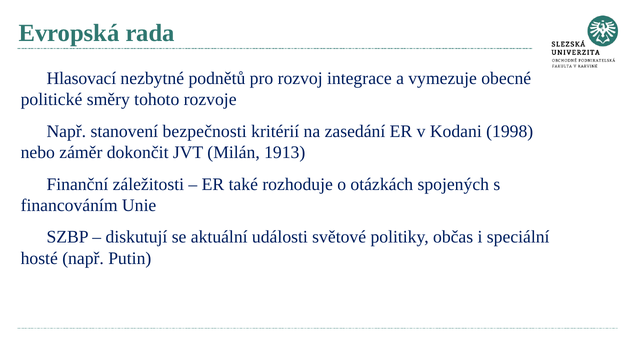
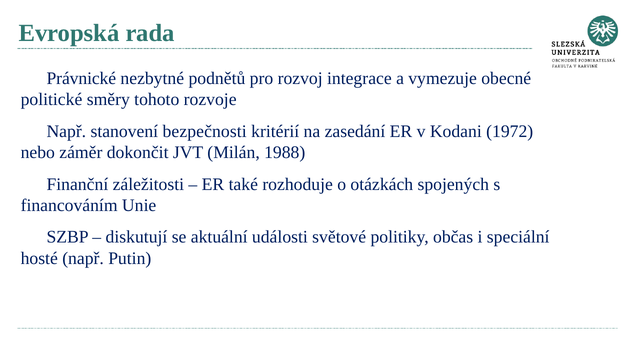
Hlasovací: Hlasovací -> Právnické (81, 78)
1998: 1998 -> 1972 (510, 131)
1913: 1913 -> 1988 (285, 152)
